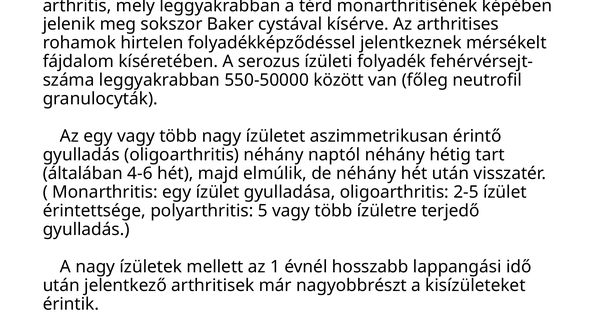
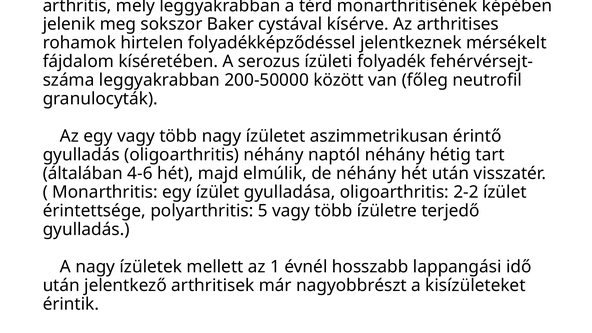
550-50000: 550-50000 -> 200-50000 (267, 80)
2-5: 2-5 -> 2-2 (466, 192)
